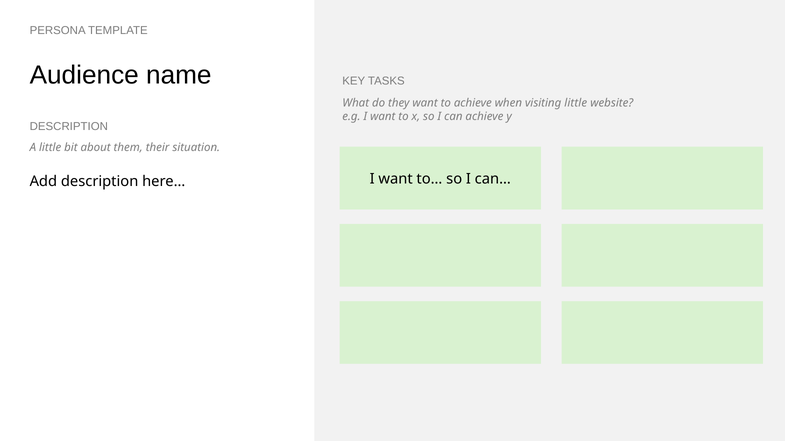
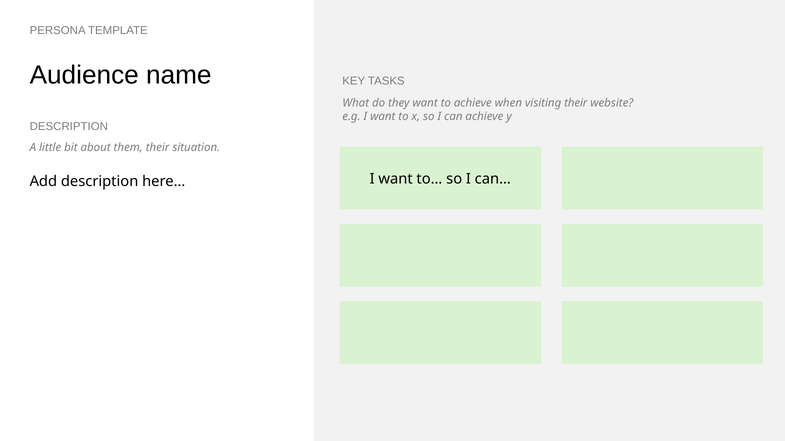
visiting little: little -> their (576, 103)
